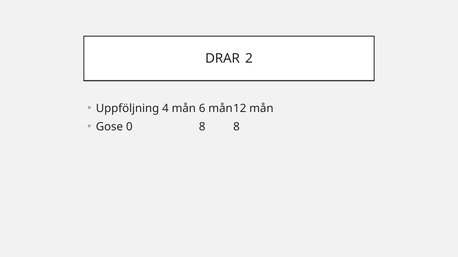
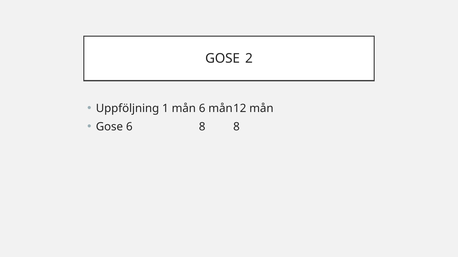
DRAR: DRAR -> GOSE (223, 58)
4: 4 -> 1 (165, 108)
Gose 0: 0 -> 6 (129, 127)
